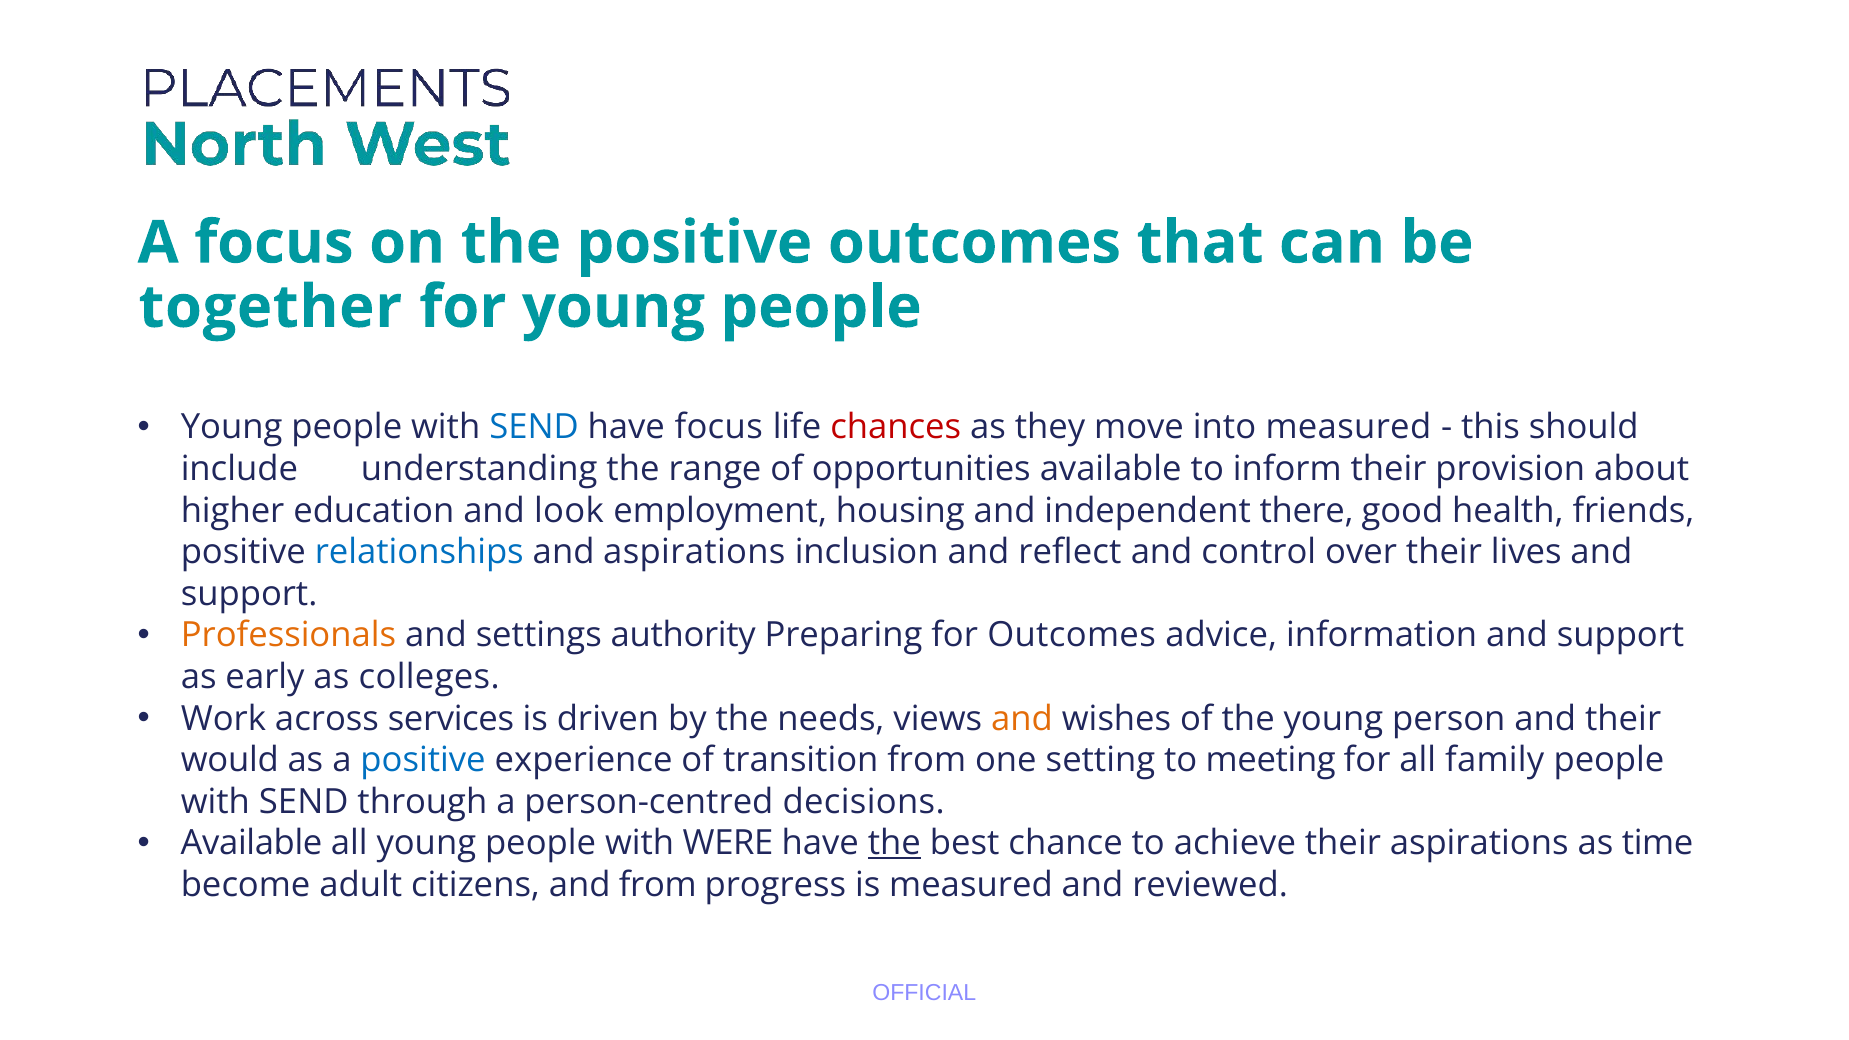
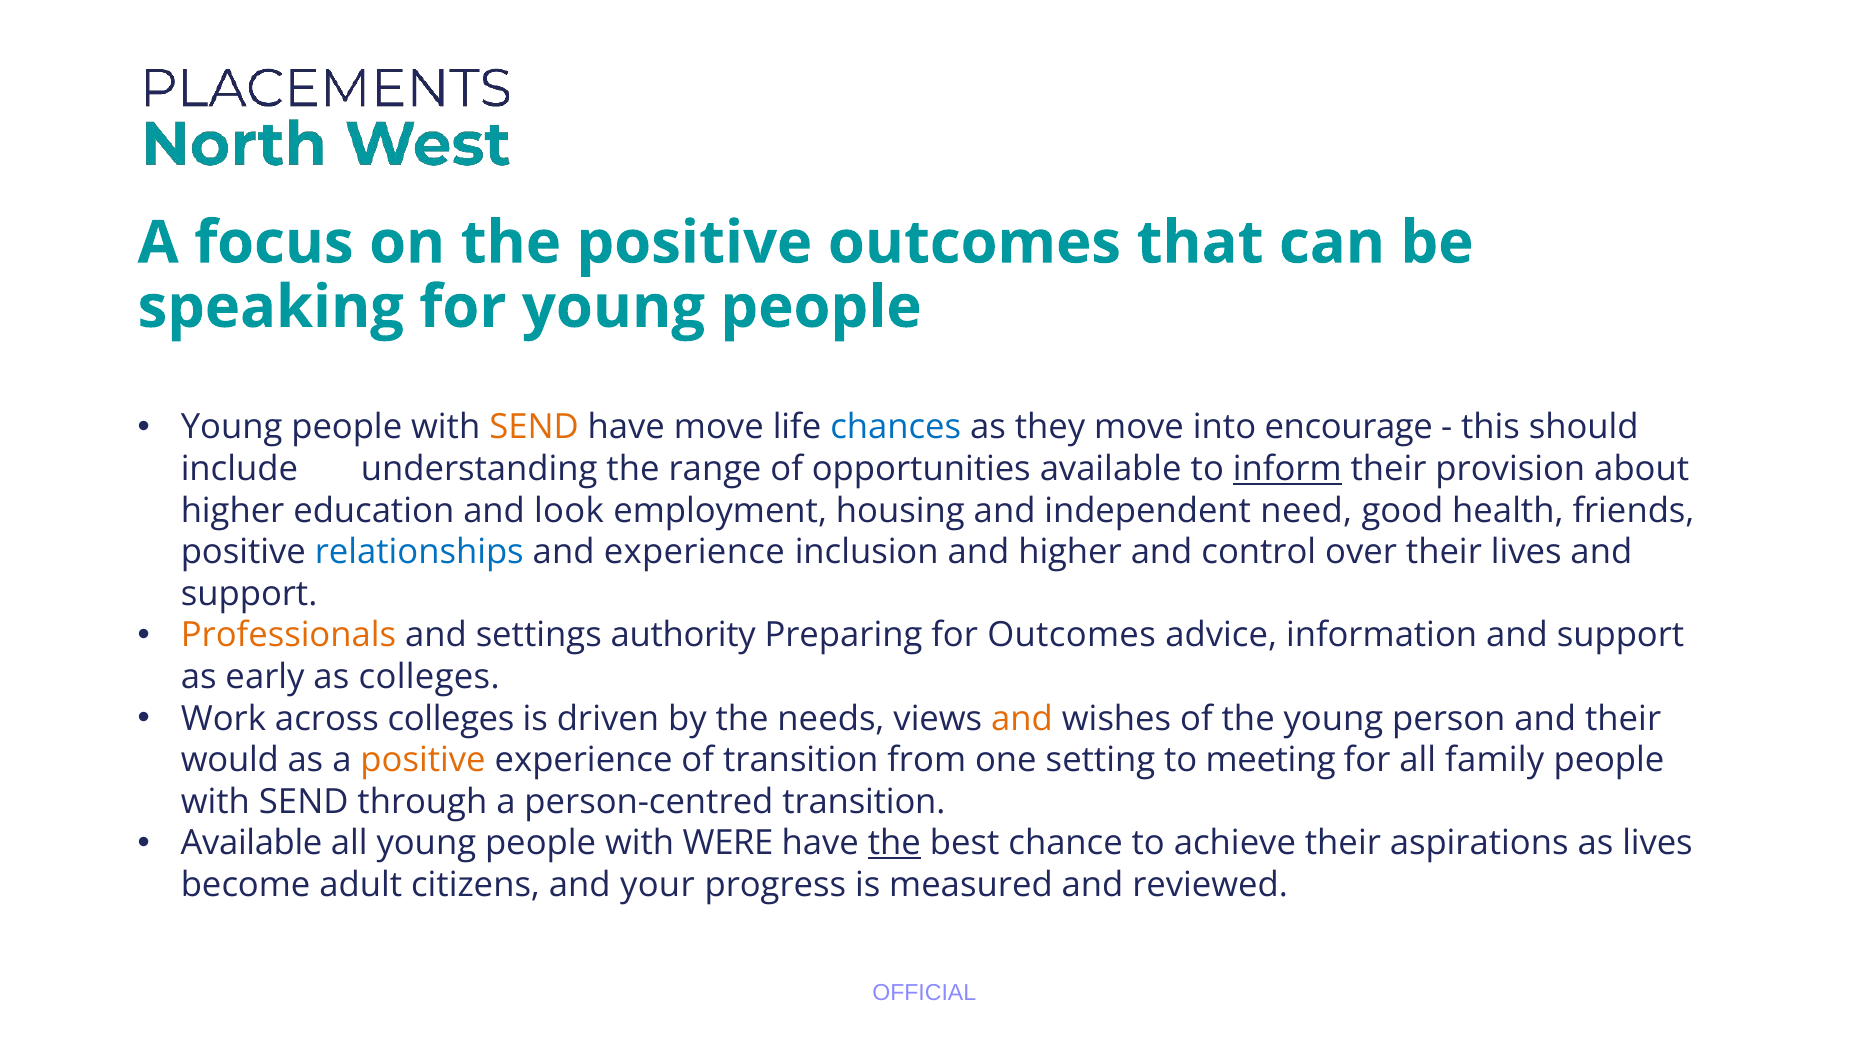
together: together -> speaking (271, 307)
SEND colour: blue -> orange (534, 427)
have focus: focus -> move (719, 427)
chances colour: red -> blue (896, 427)
into measured: measured -> encourage (1349, 427)
inform underline: none -> present (1287, 469)
there: there -> need (1306, 511)
and aspirations: aspirations -> experience (694, 552)
and reflect: reflect -> higher (1070, 552)
across services: services -> colleges (451, 719)
positive colour: blue -> orange (423, 760)
person-centred decisions: decisions -> transition (864, 802)
as time: time -> lives (1658, 843)
and from: from -> your (657, 885)
